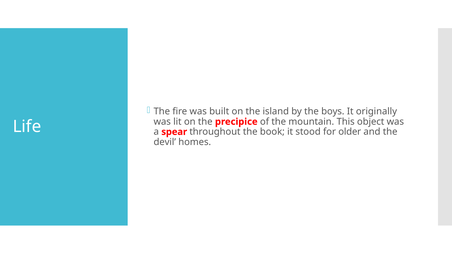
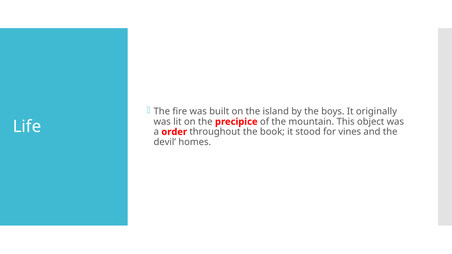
spear: spear -> order (174, 132)
older: older -> vines (350, 132)
